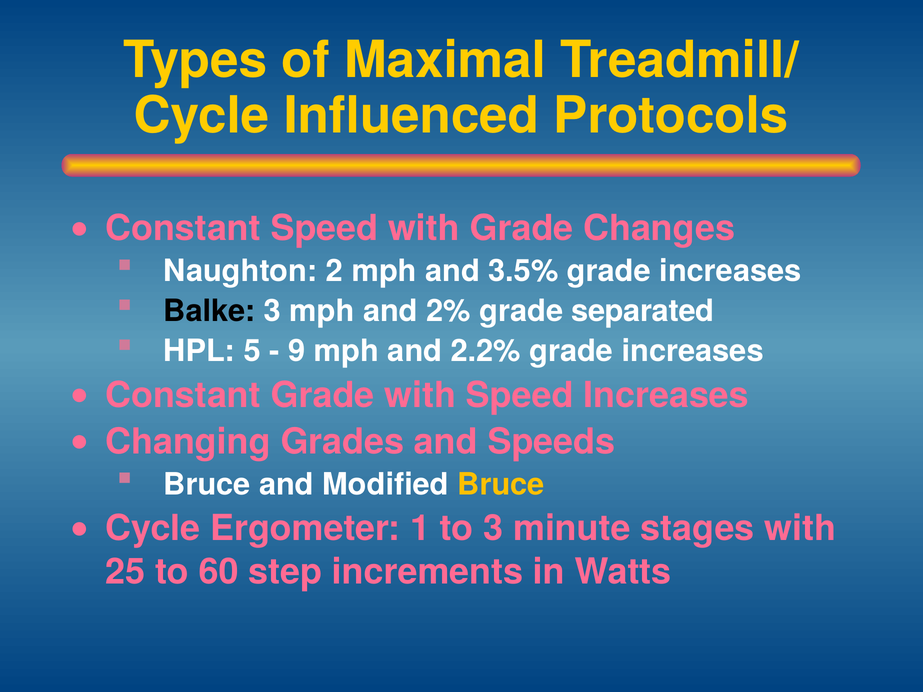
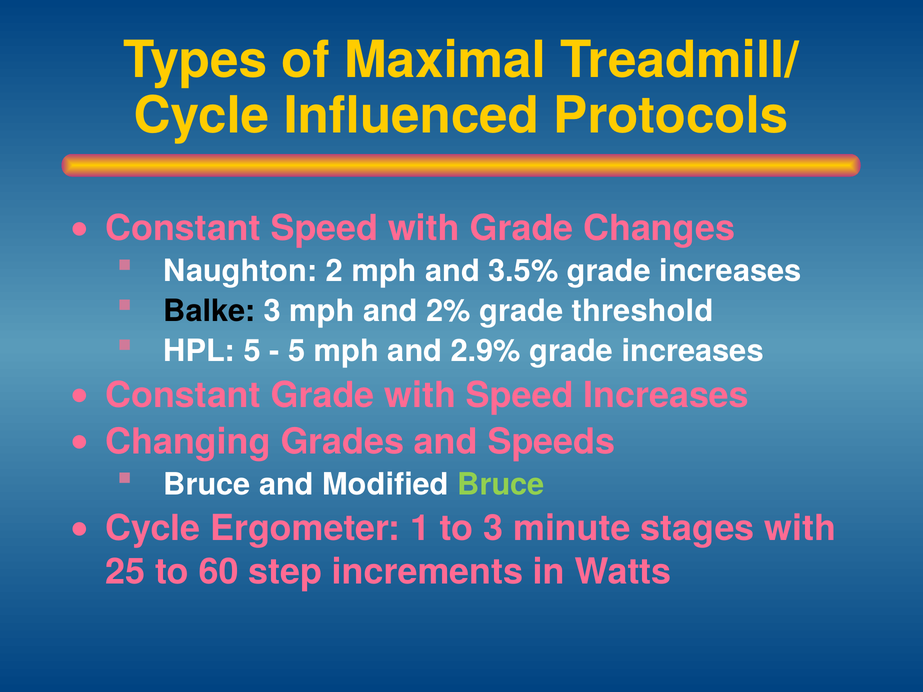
separated: separated -> threshold (643, 311)
9: 9 -> 5 (297, 351)
2.2%: 2.2% -> 2.9% (486, 351)
Bruce colour: yellow -> light green (501, 485)
